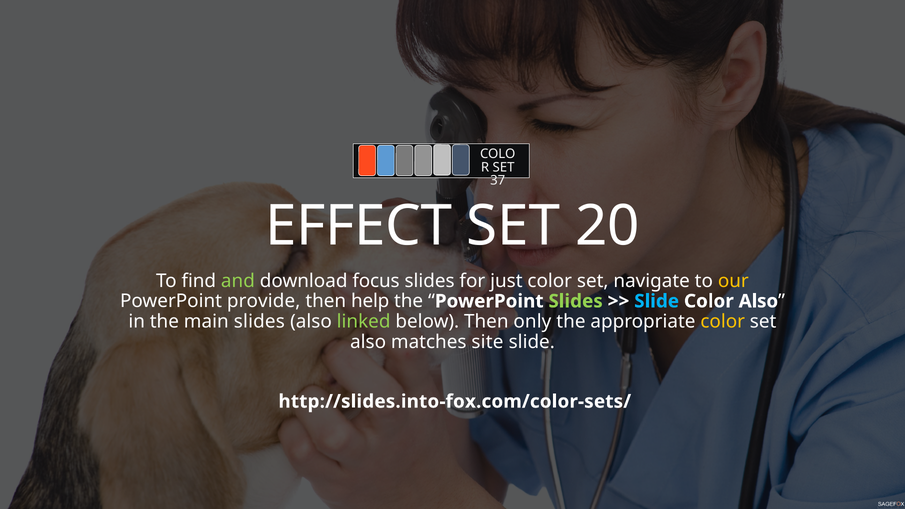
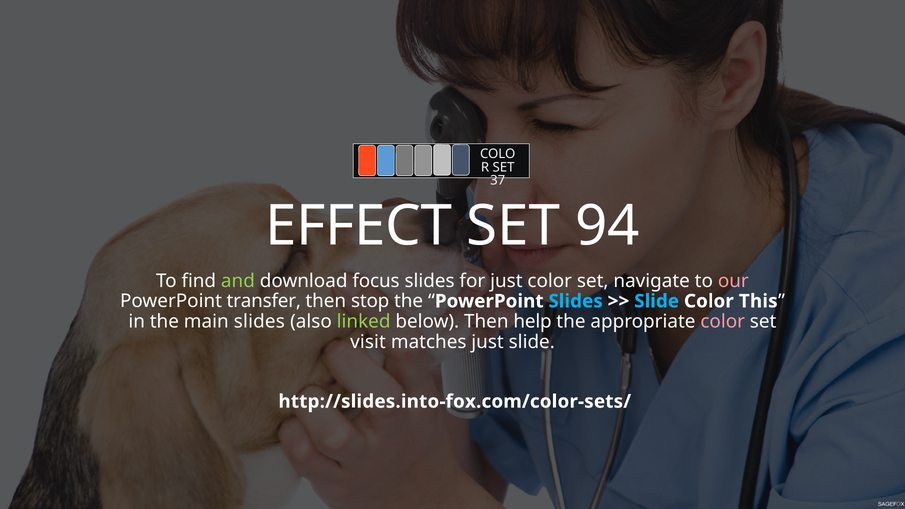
20: 20 -> 94 (607, 226)
our colour: yellow -> pink (733, 281)
provide: provide -> transfer (264, 301)
help: help -> stop (370, 301)
Slides colour: light green -> light blue (576, 301)
Color Also: Also -> This (758, 301)
only: only -> help (533, 322)
color colour: yellow -> pink (723, 322)
also: also -> visit (368, 342)
matches site: site -> just (488, 342)
